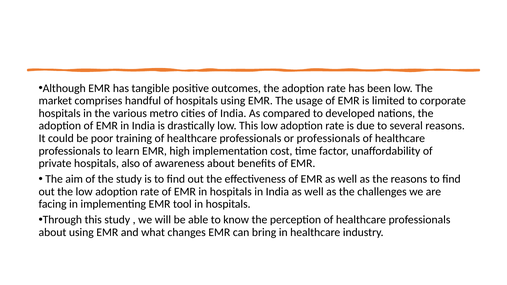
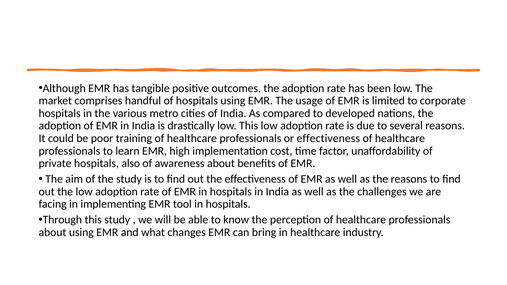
or professionals: professionals -> effectiveness (328, 138)
